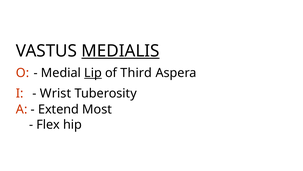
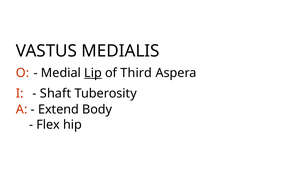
MEDIALIS underline: present -> none (121, 51)
Wrist: Wrist -> Shaft (56, 93)
Most: Most -> Body (97, 109)
